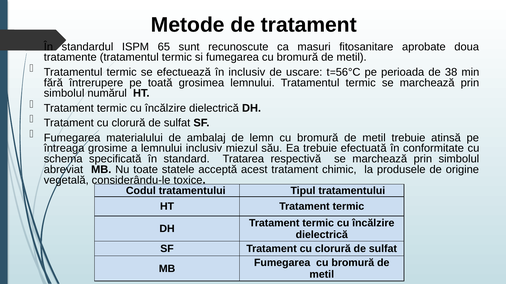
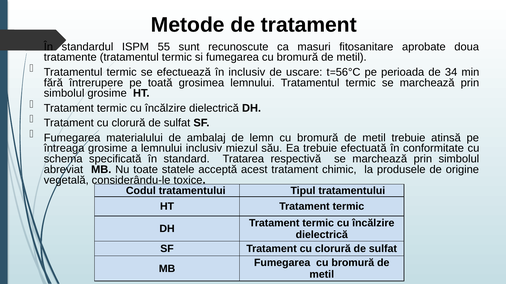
65: 65 -> 55 (164, 47)
38: 38 -> 34 (451, 72)
simbolul numărul: numărul -> grosime (107, 94)
